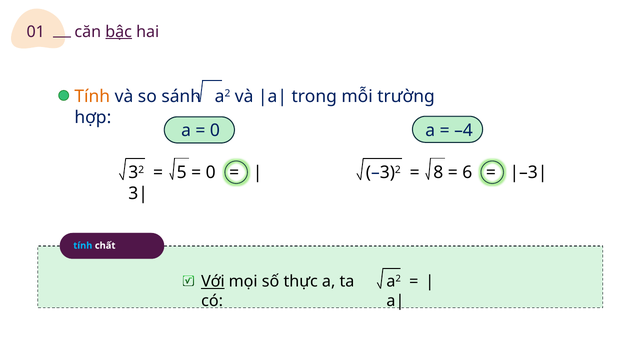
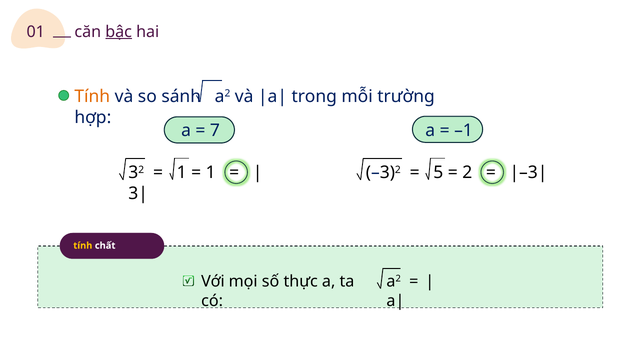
0: 0 -> 7 (215, 131)
–4: –4 -> –1 (463, 131)
5: 5 -> 1 (182, 173)
0: 0 -> 1 (211, 173)
8: 8 -> 5 (438, 173)
6: 6 -> 2 (467, 173)
tính colour: light blue -> yellow (83, 246)
Với underline: present -> none (213, 282)
